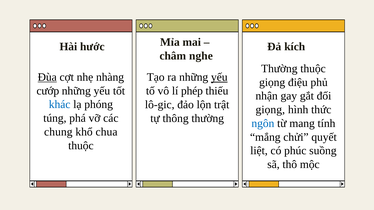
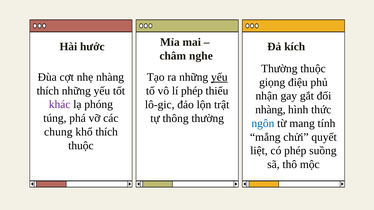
Đùa underline: present -> none (47, 77)
cướp: cướp -> thích (48, 91)
khác colour: blue -> purple (60, 105)
giọng: giọng -> nhàng (270, 110)
khổ chua: chua -> thích (107, 132)
có phúc: phúc -> phép (295, 151)
